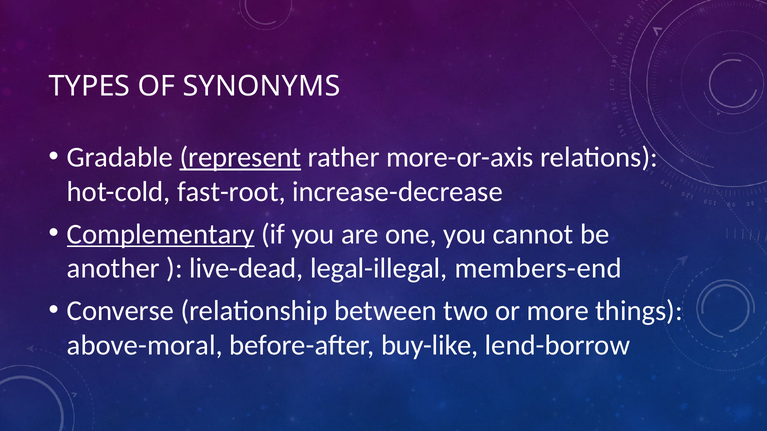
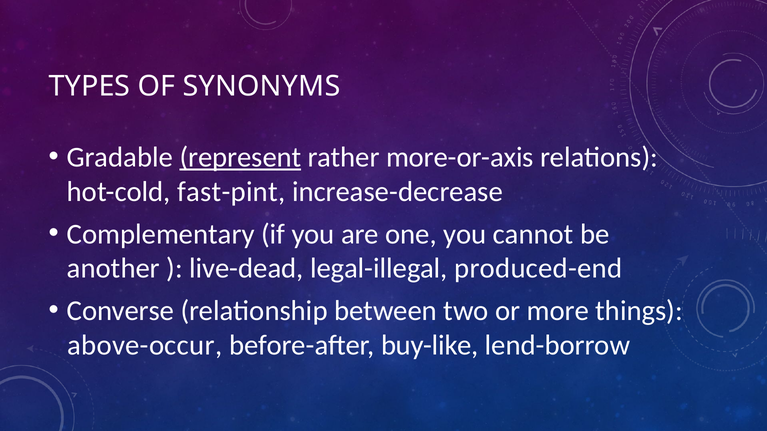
fast-root: fast-root -> fast-pint (231, 192)
Complementary underline: present -> none (161, 234)
members-end: members-end -> produced-end (538, 269)
above-moral: above-moral -> above-occur (145, 346)
